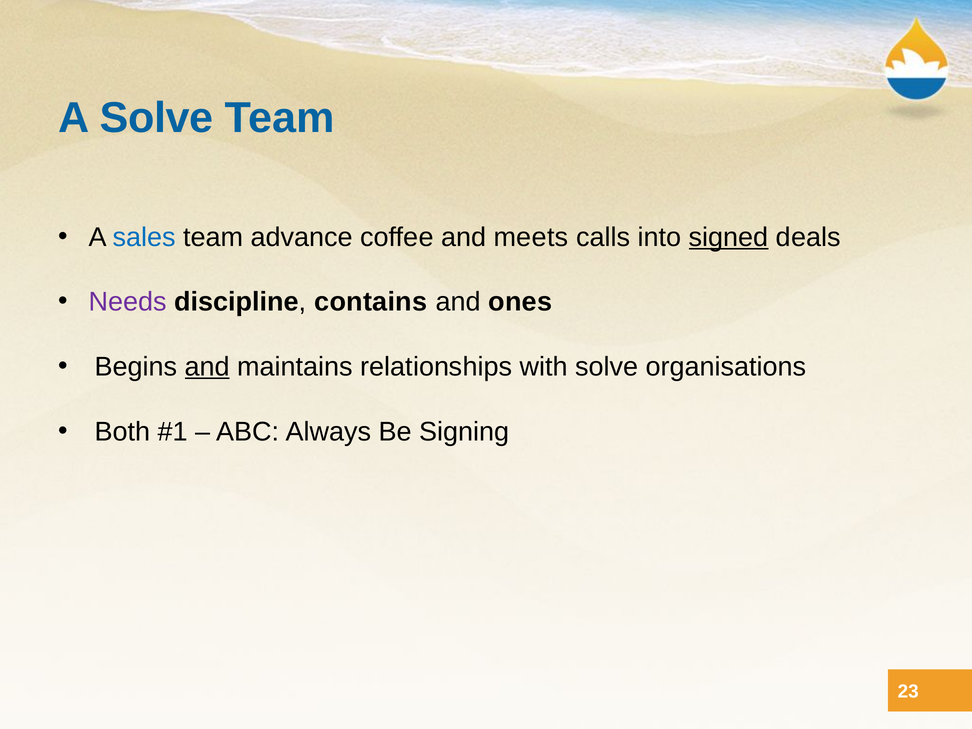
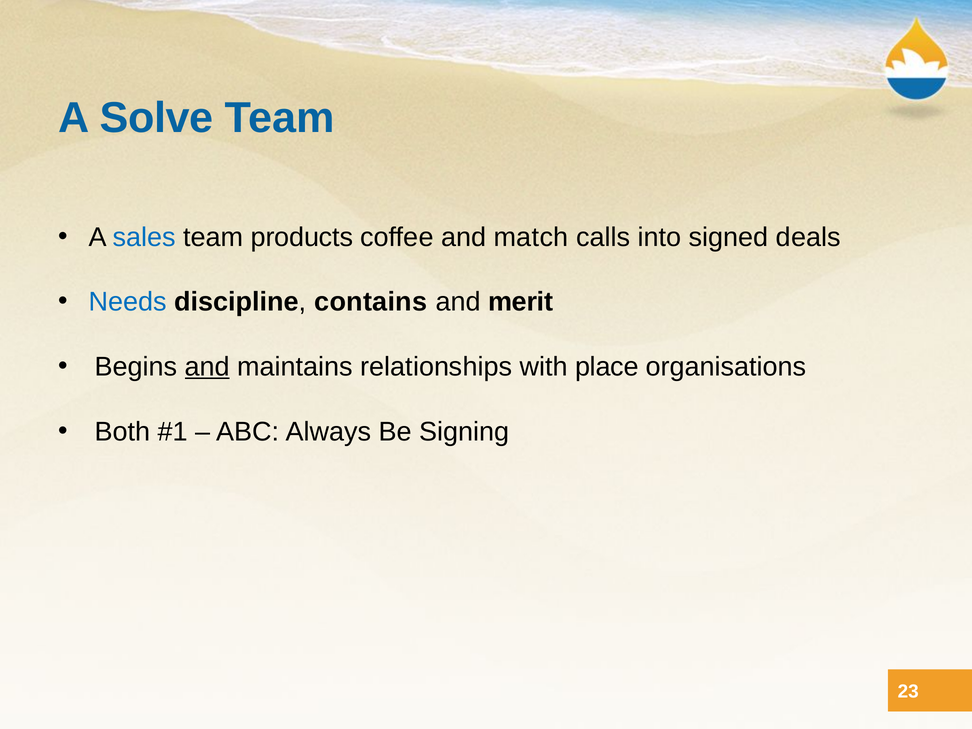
advance: advance -> products (302, 237)
meets: meets -> match (531, 237)
signed underline: present -> none (729, 237)
Needs colour: purple -> blue (128, 302)
ones: ones -> merit (521, 302)
with solve: solve -> place (607, 367)
